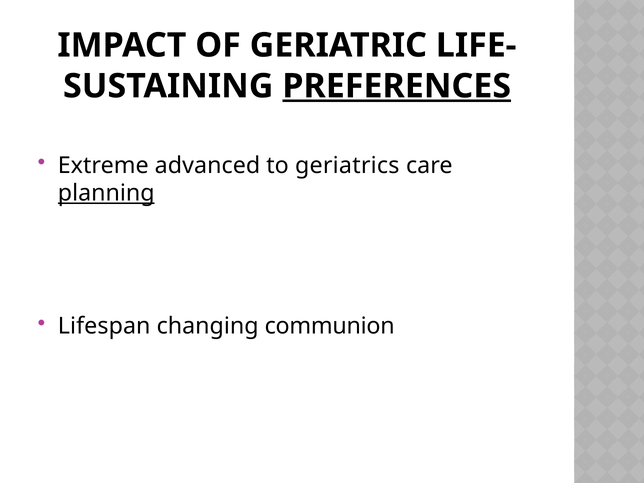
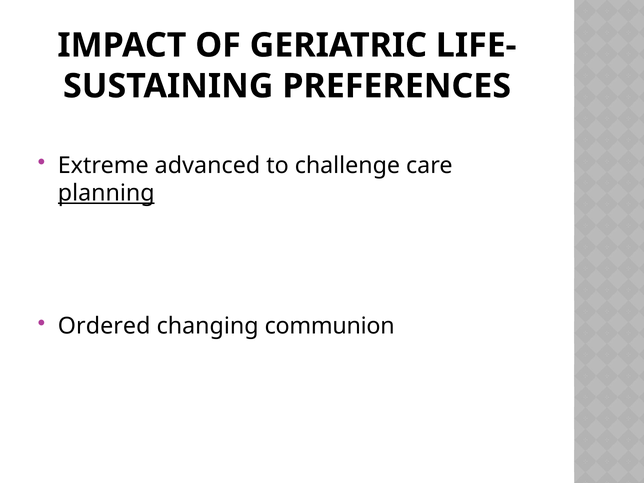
PREFERENCES underline: present -> none (397, 86)
geriatrics: geriatrics -> challenge (347, 165)
Lifespan: Lifespan -> Ordered (104, 326)
